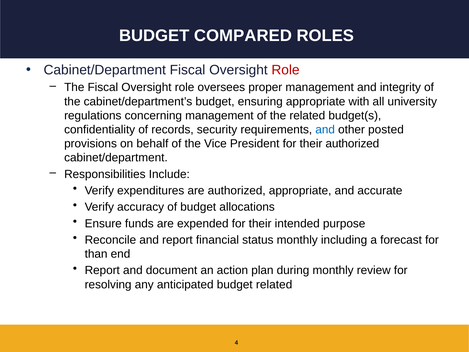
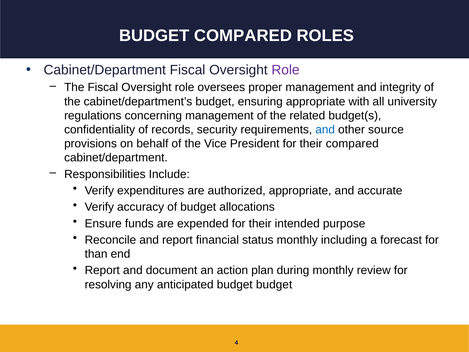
Role colour: red -> purple (286, 70)
posted: posted -> source (386, 130)
their authorized: authorized -> compared (352, 144)
budget related: related -> budget (274, 284)
